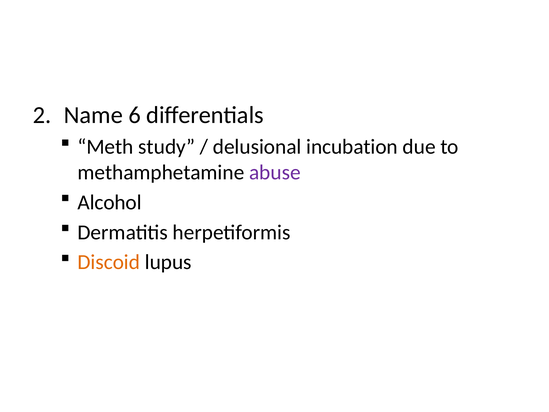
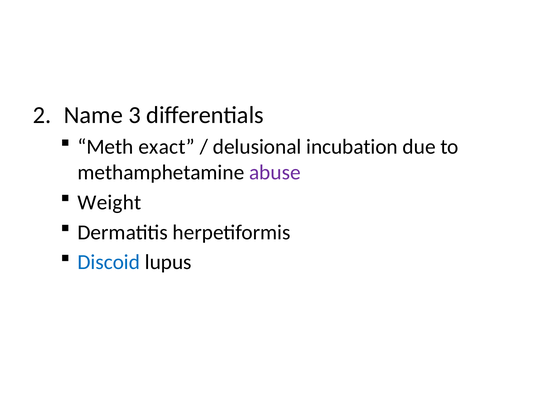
6: 6 -> 3 (135, 115)
study: study -> exact (167, 147)
Alcohol: Alcohol -> Weight (109, 202)
Discoid colour: orange -> blue (109, 262)
